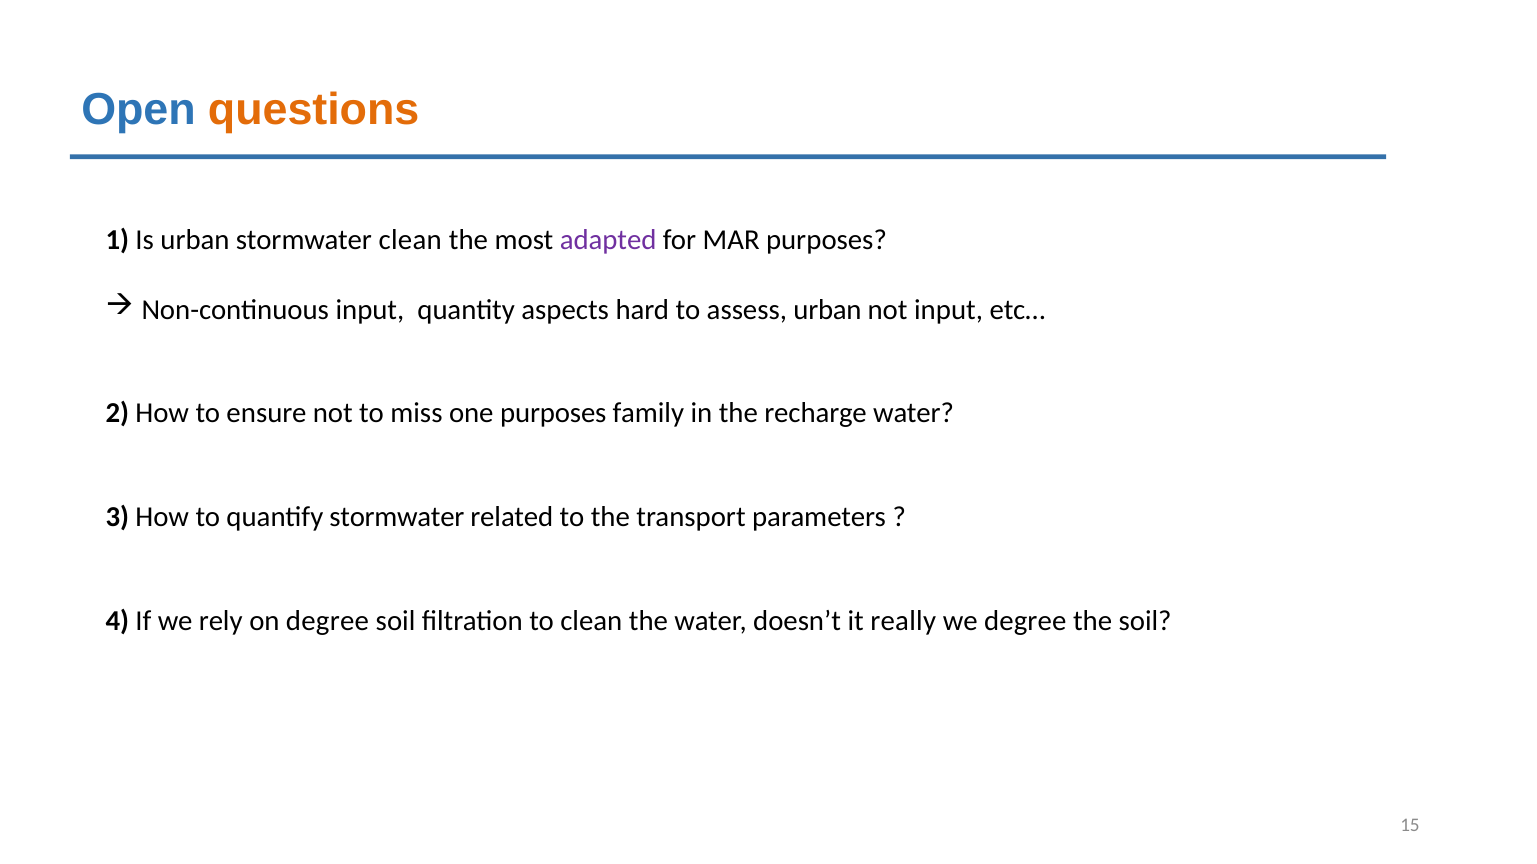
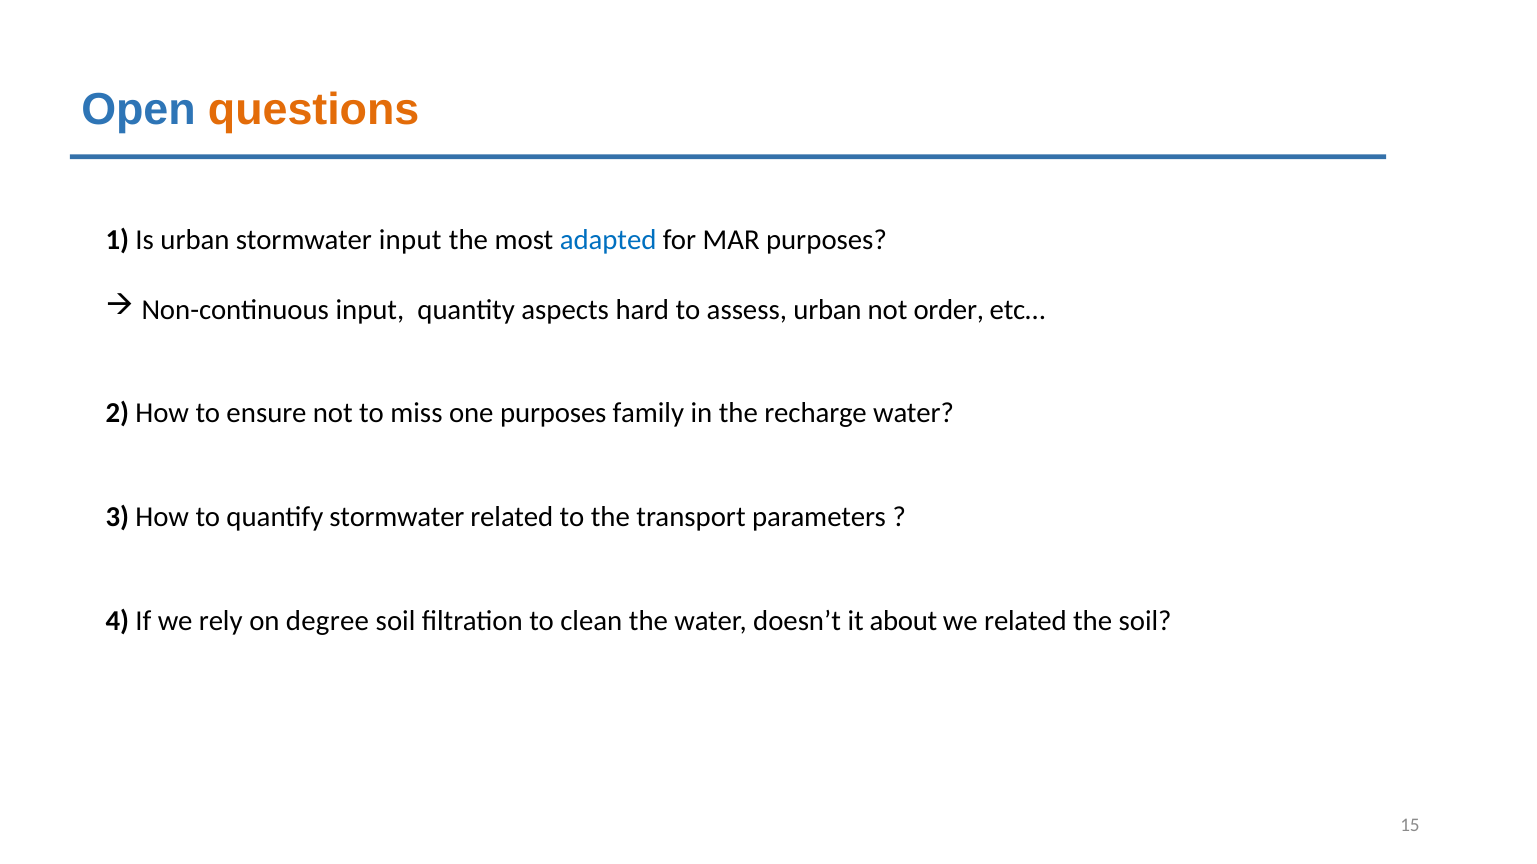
stormwater clean: clean -> input (410, 241)
adapted colour: purple -> blue (608, 241)
not input: input -> order (949, 310)
really: really -> about (904, 621)
we degree: degree -> related (1025, 621)
